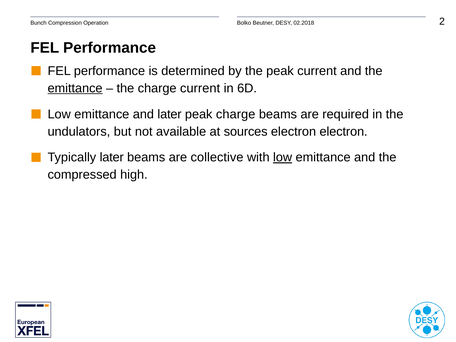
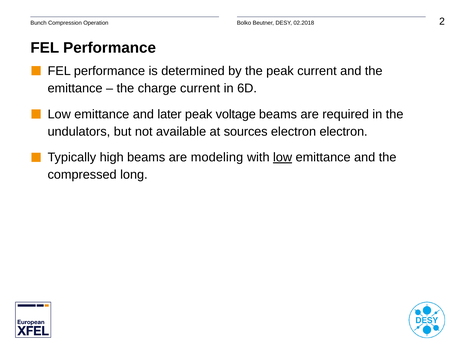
emittance underline: present -> none (75, 88)
peak charge: charge -> voltage (236, 114)
Typically later: later -> high (112, 157)
collective: collective -> modeling (217, 157)
high: high -> long (134, 175)
